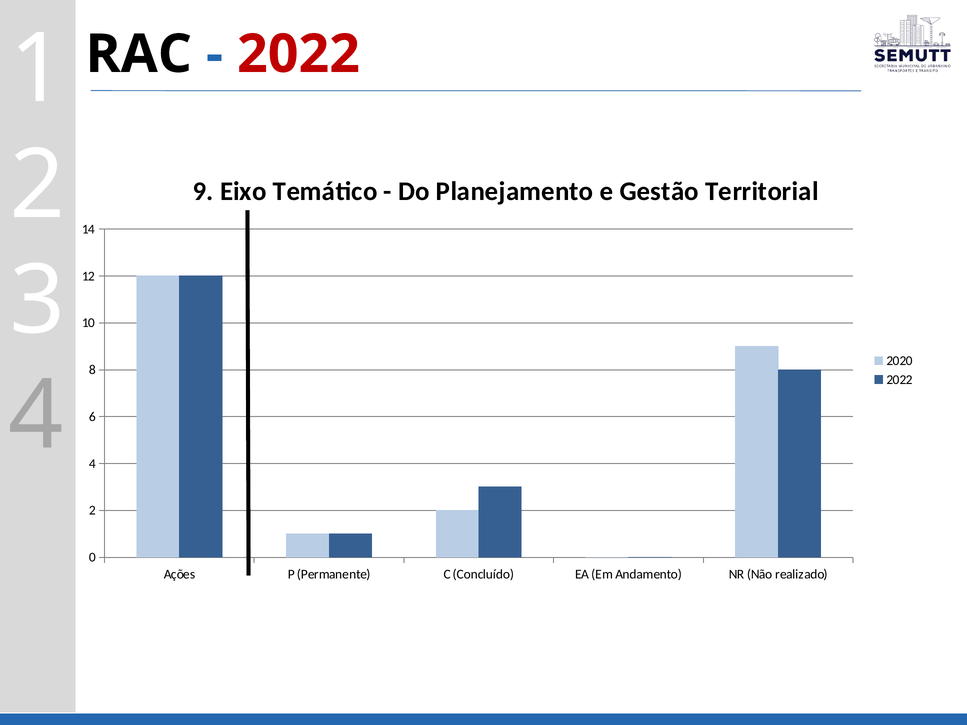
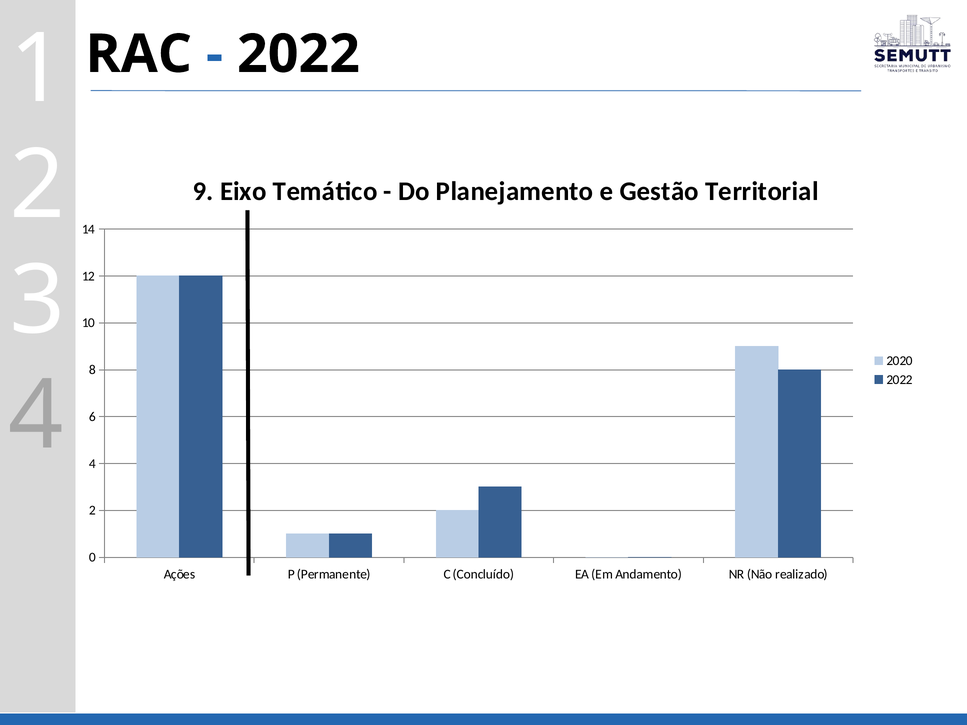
2022 colour: red -> black (298, 54)
